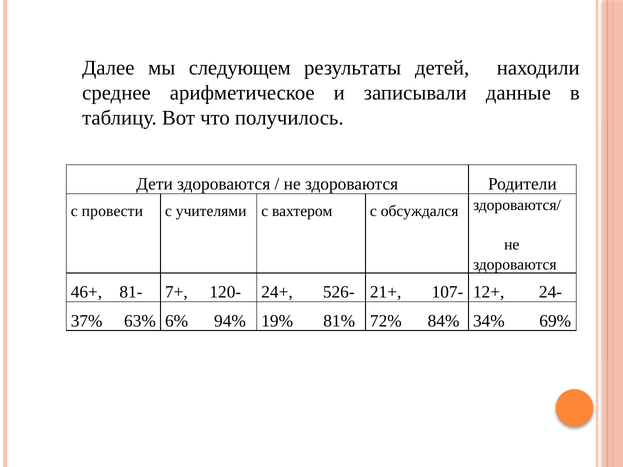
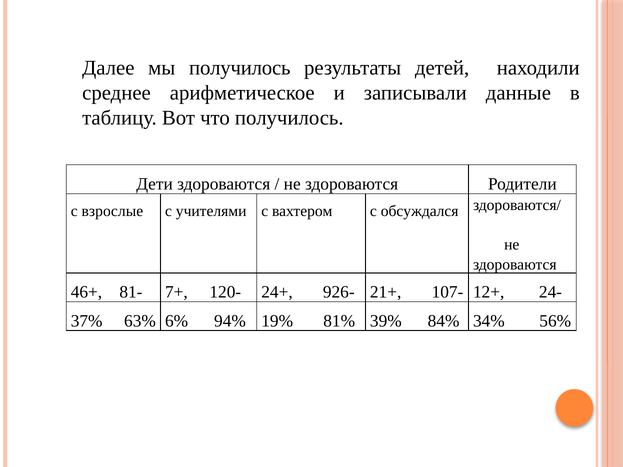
мы следующем: следующем -> получилось (240, 68)
провести: провести -> взрослые (112, 211)
526-: 526- -> 926- (339, 292)
72%: 72% -> 39% (386, 321)
69%: 69% -> 56% (555, 321)
